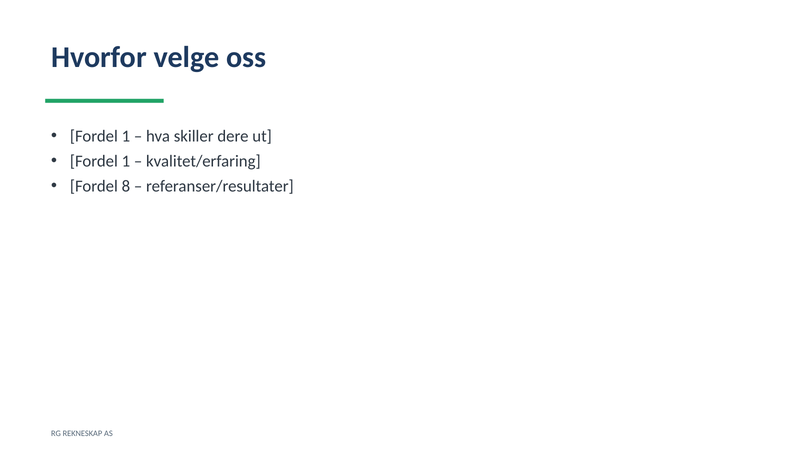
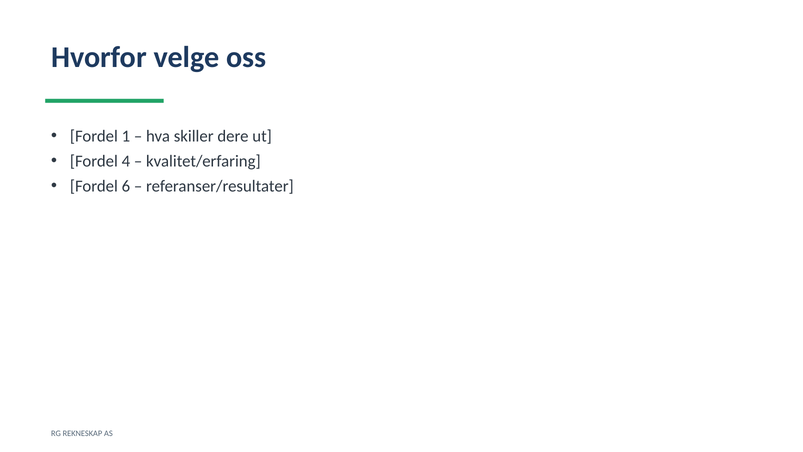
1: 1 -> 4 (126, 161)
8: 8 -> 6 (126, 186)
